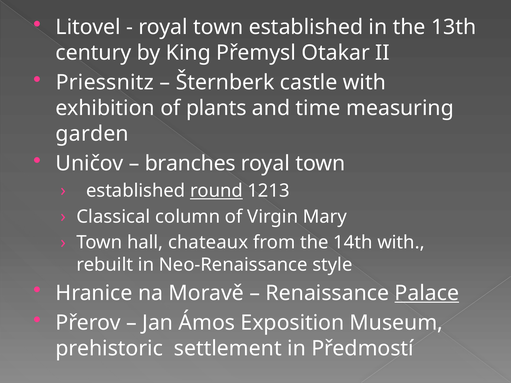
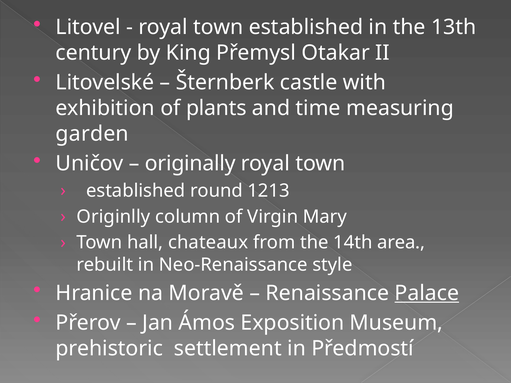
Priessnitz: Priessnitz -> Litovelské (105, 83)
branches: branches -> originally (190, 164)
round underline: present -> none (216, 191)
Classical: Classical -> Originlly (113, 217)
14th with: with -> area (401, 243)
